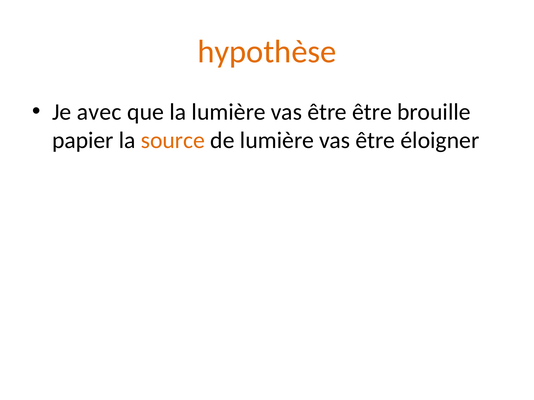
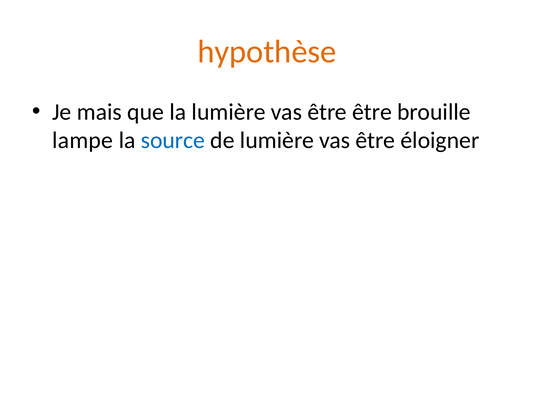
avec: avec -> mais (99, 112)
papier: papier -> lampe (83, 141)
source colour: orange -> blue (173, 141)
